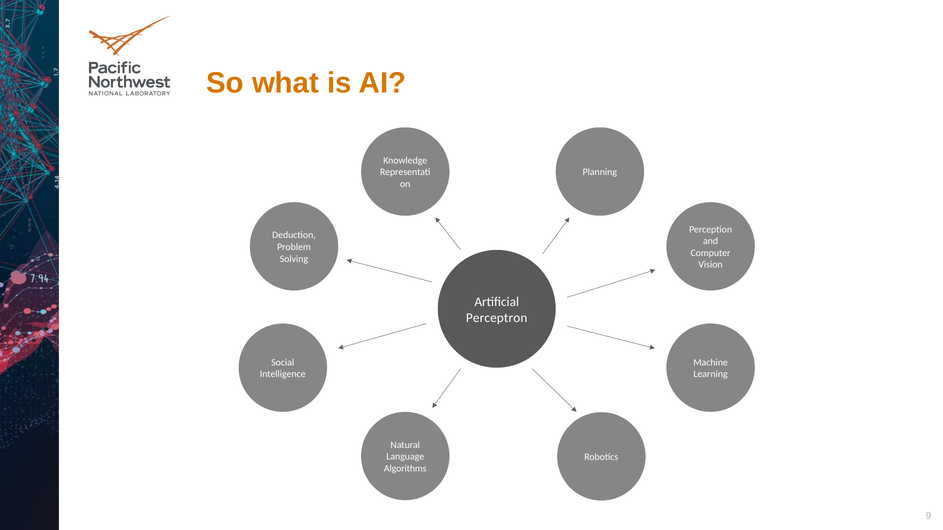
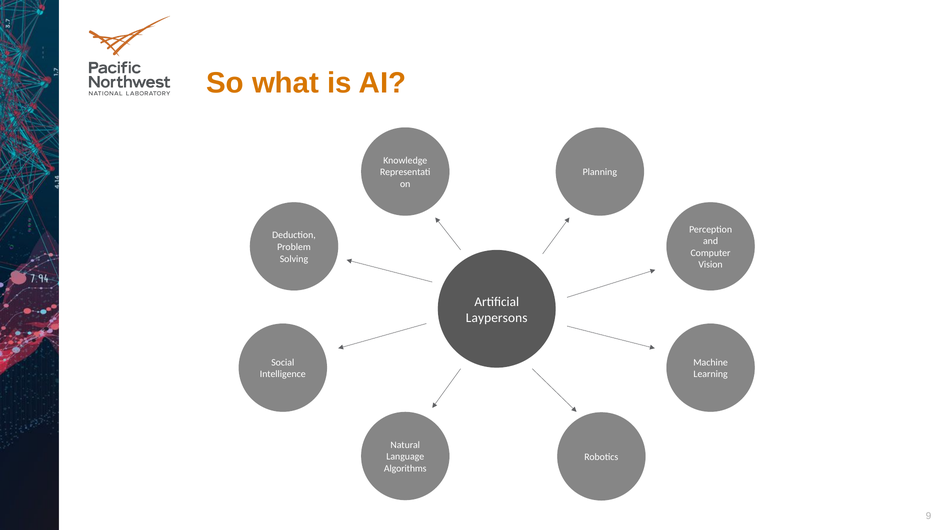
Perceptron: Perceptron -> Laypersons (497, 318)
